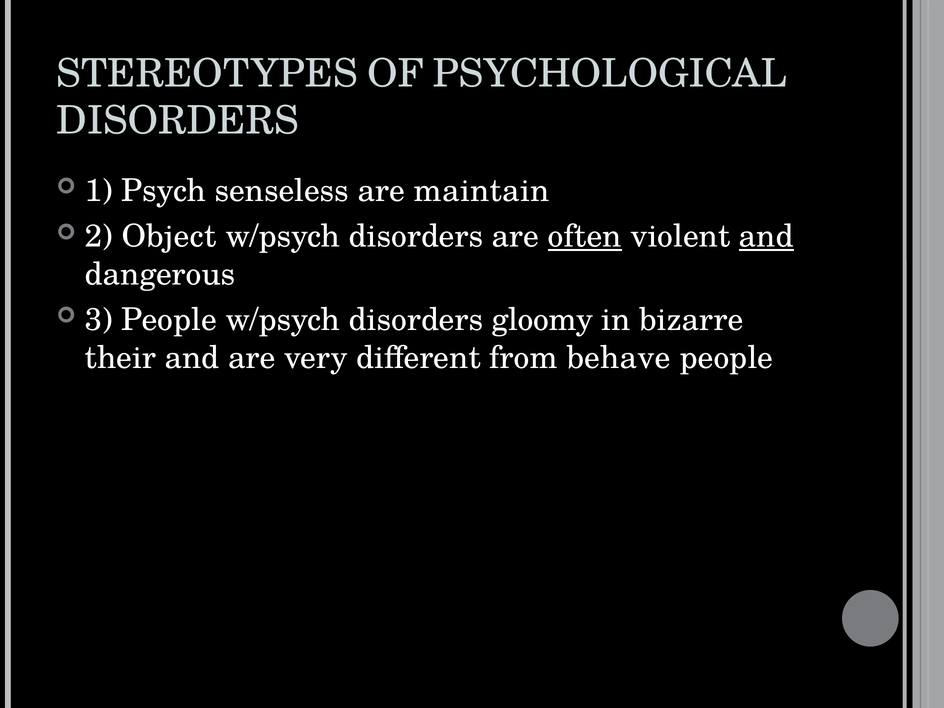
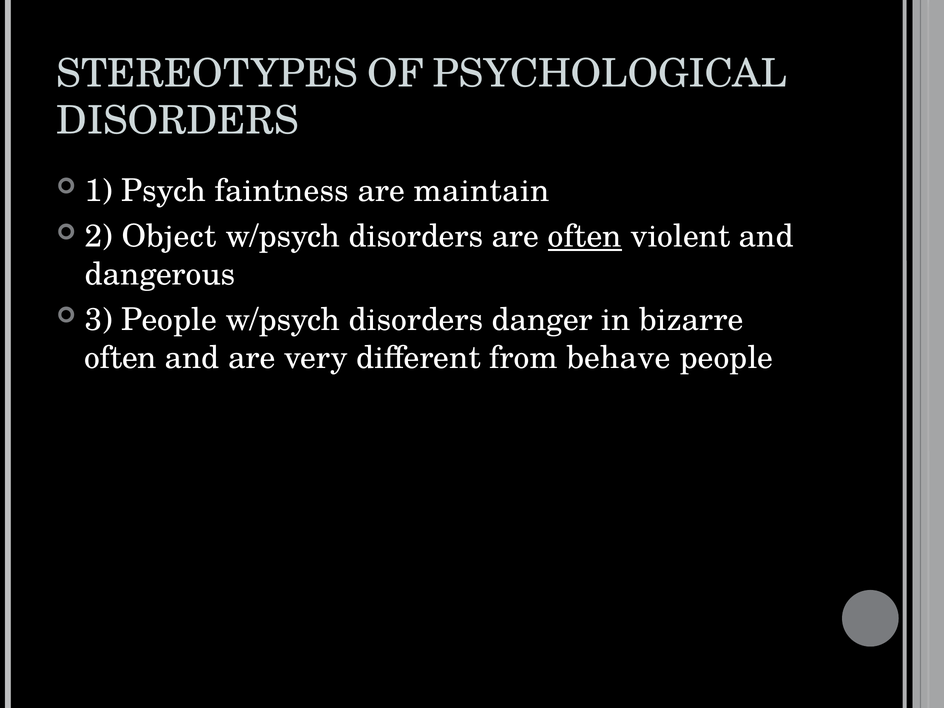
senseless: senseless -> faintness (282, 191)
and underline: present -> none (766, 237)
gloomy: gloomy -> danger (542, 320)
their: their -> often (121, 358)
